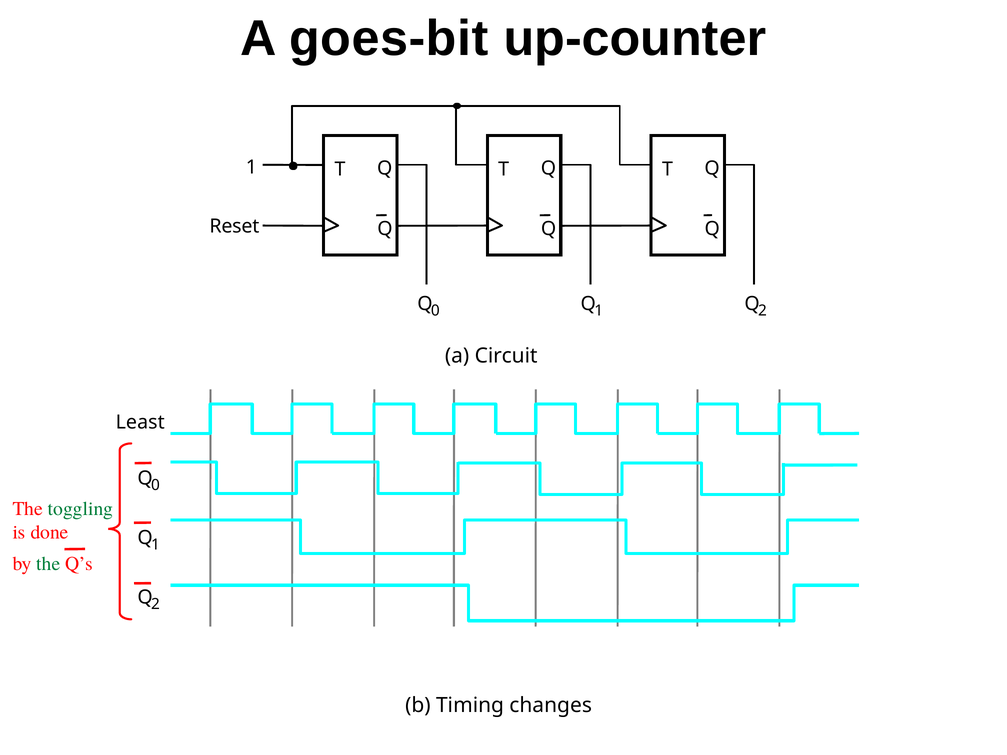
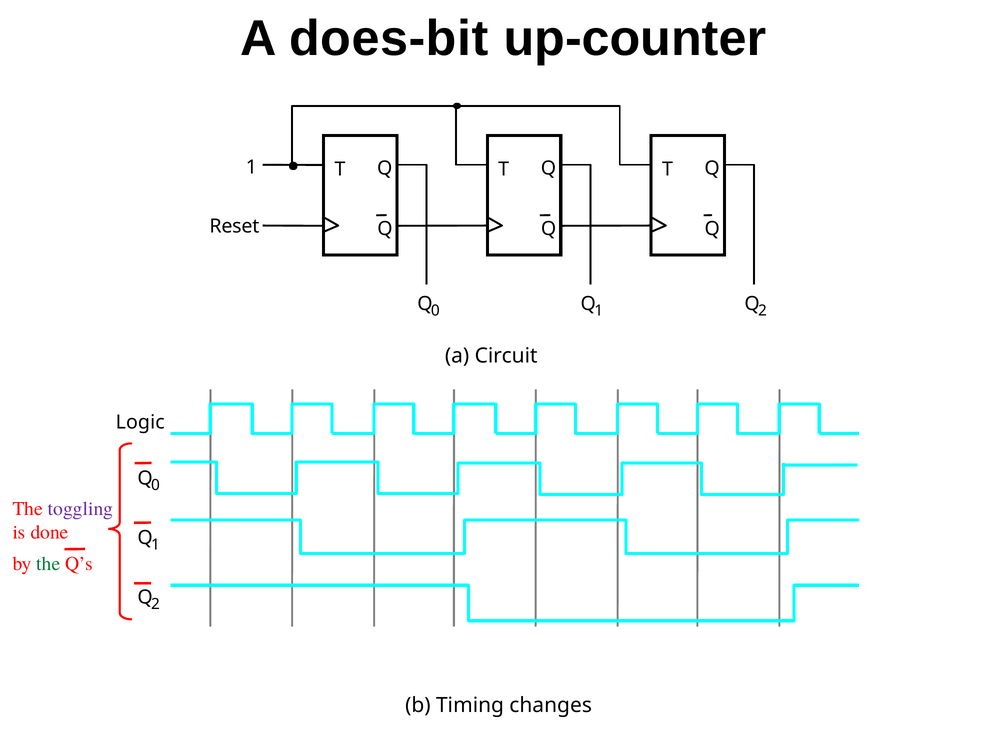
goes-bit: goes-bit -> does-bit (389, 39)
Least: Least -> Logic (140, 423)
toggling colour: green -> purple (81, 509)
